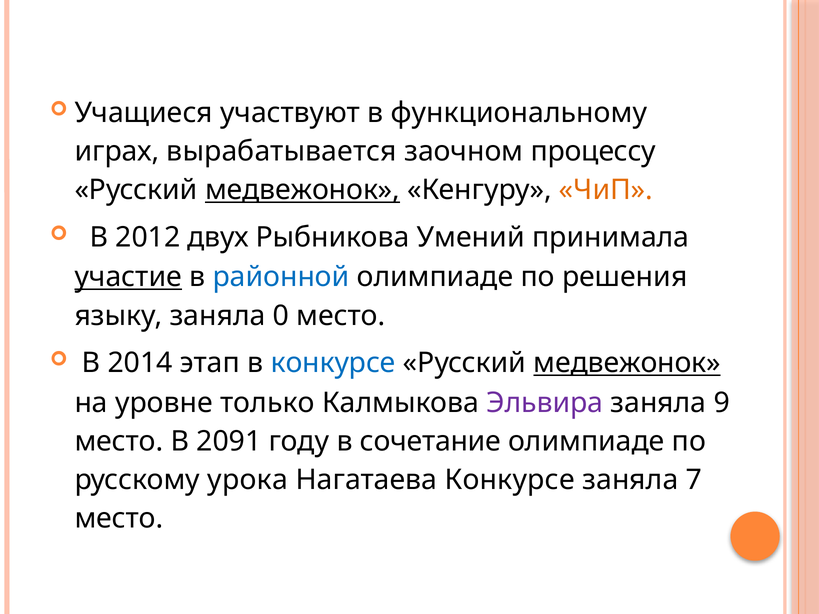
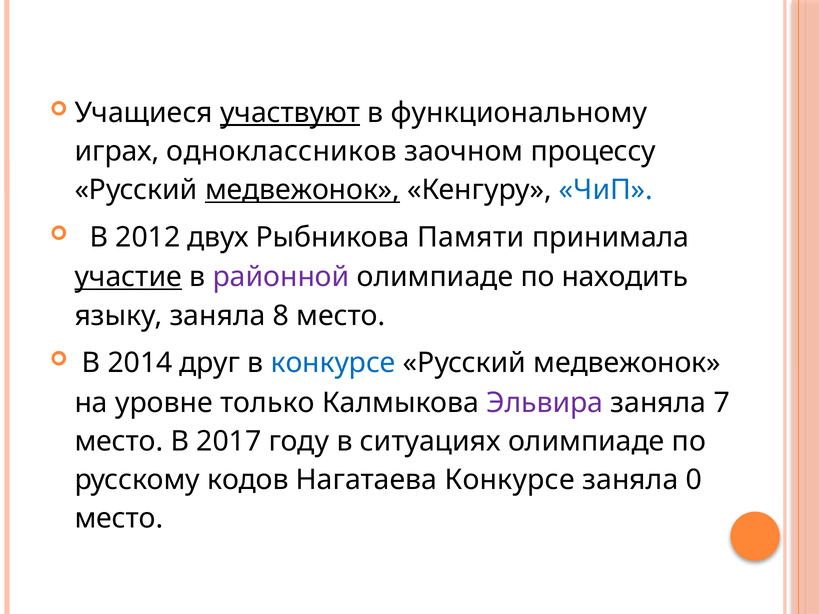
участвуют underline: none -> present (290, 113)
вырабатывается: вырабатывается -> одноклассников (282, 151)
ЧиП colour: orange -> blue (606, 190)
Умений: Умений -> Памяти (471, 237)
районной colour: blue -> purple (281, 277)
решения: решения -> находить (625, 277)
0: 0 -> 8 (281, 316)
этап: этап -> друг (210, 363)
медвежонок underline: present -> none (627, 363)
9: 9 -> 7 (722, 403)
2091: 2091 -> 2017 (229, 441)
сочетание: сочетание -> ситуациях (430, 441)
урока: урока -> кодов (248, 480)
7: 7 -> 0 (694, 480)
